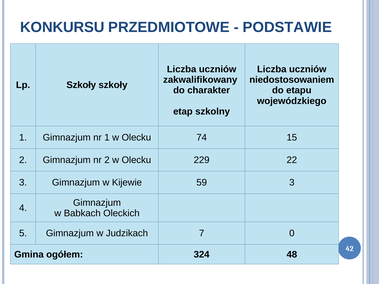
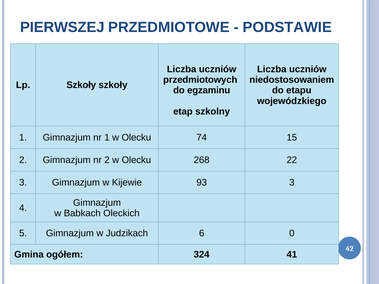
KONKURSU: KONKURSU -> PIERWSZEJ (62, 27)
zakwalifikowany: zakwalifikowany -> przedmiotowych (200, 80)
charakter: charakter -> egzaminu (209, 90)
229: 229 -> 268 (202, 160)
59: 59 -> 93 (202, 183)
7: 7 -> 6 (202, 234)
48: 48 -> 41 (292, 255)
